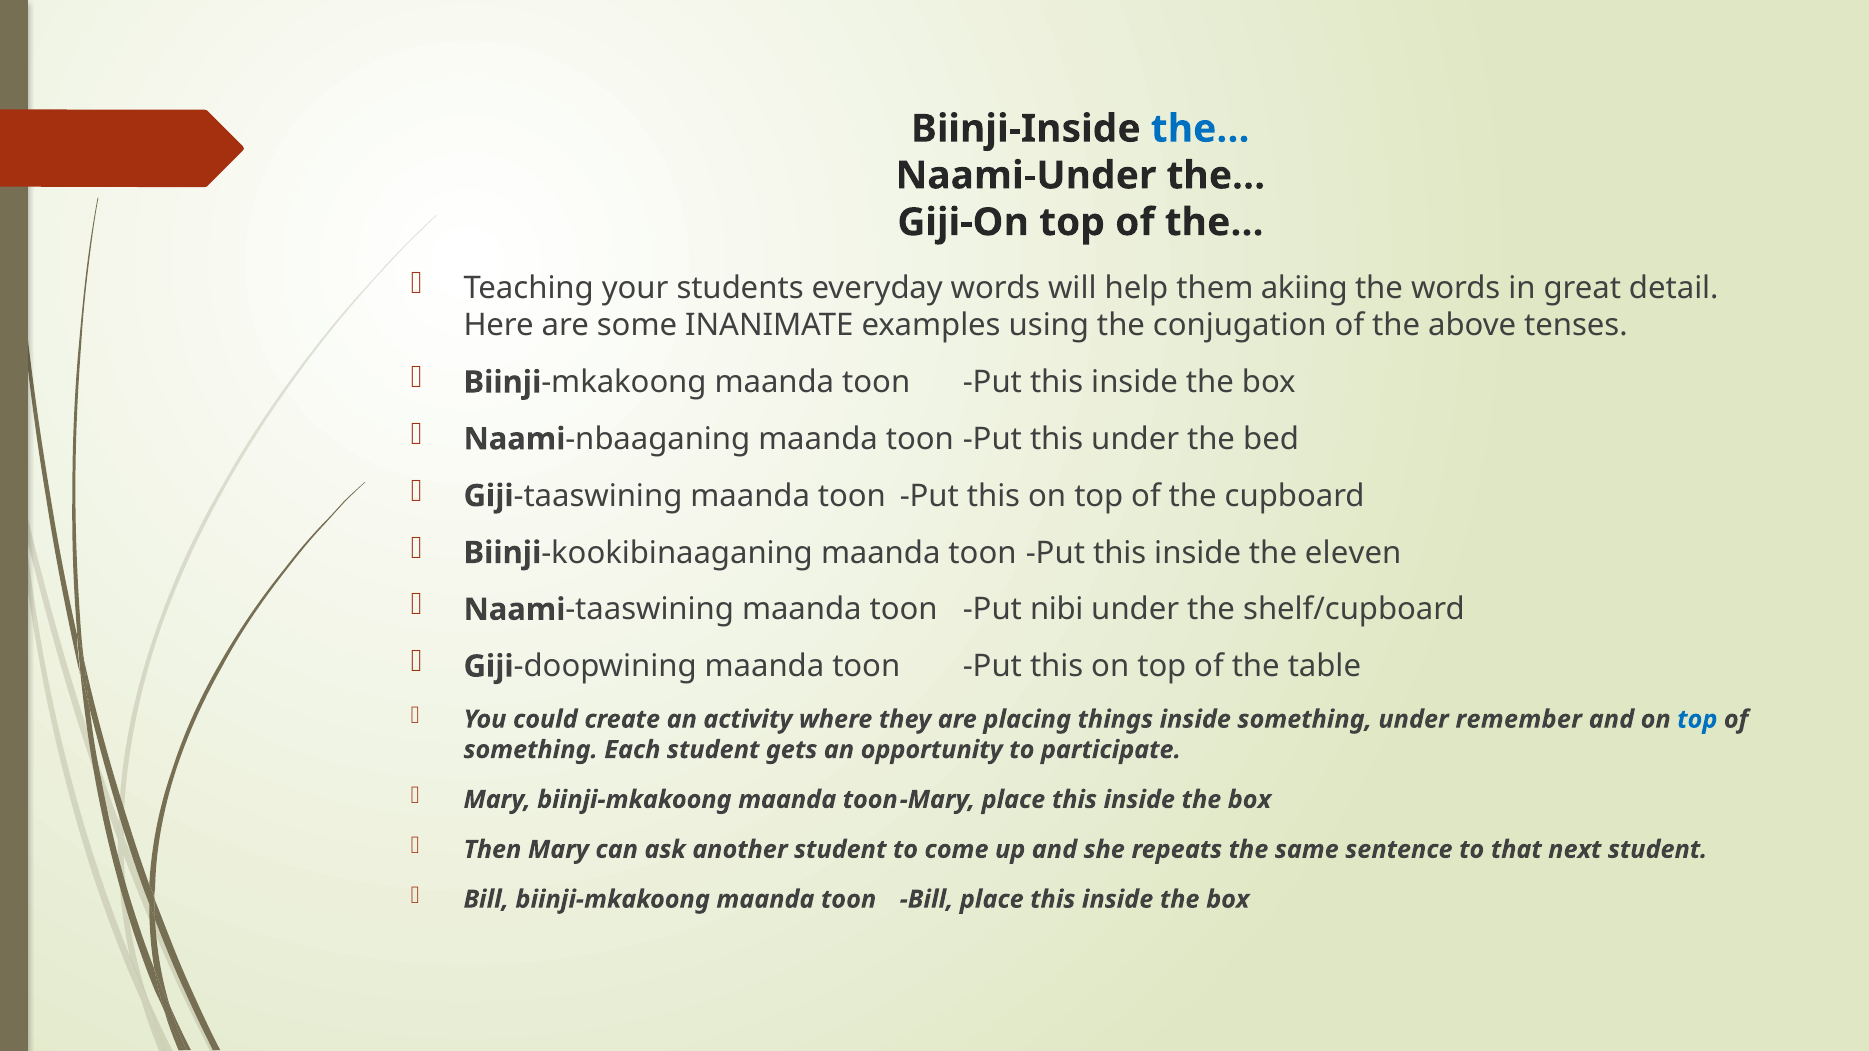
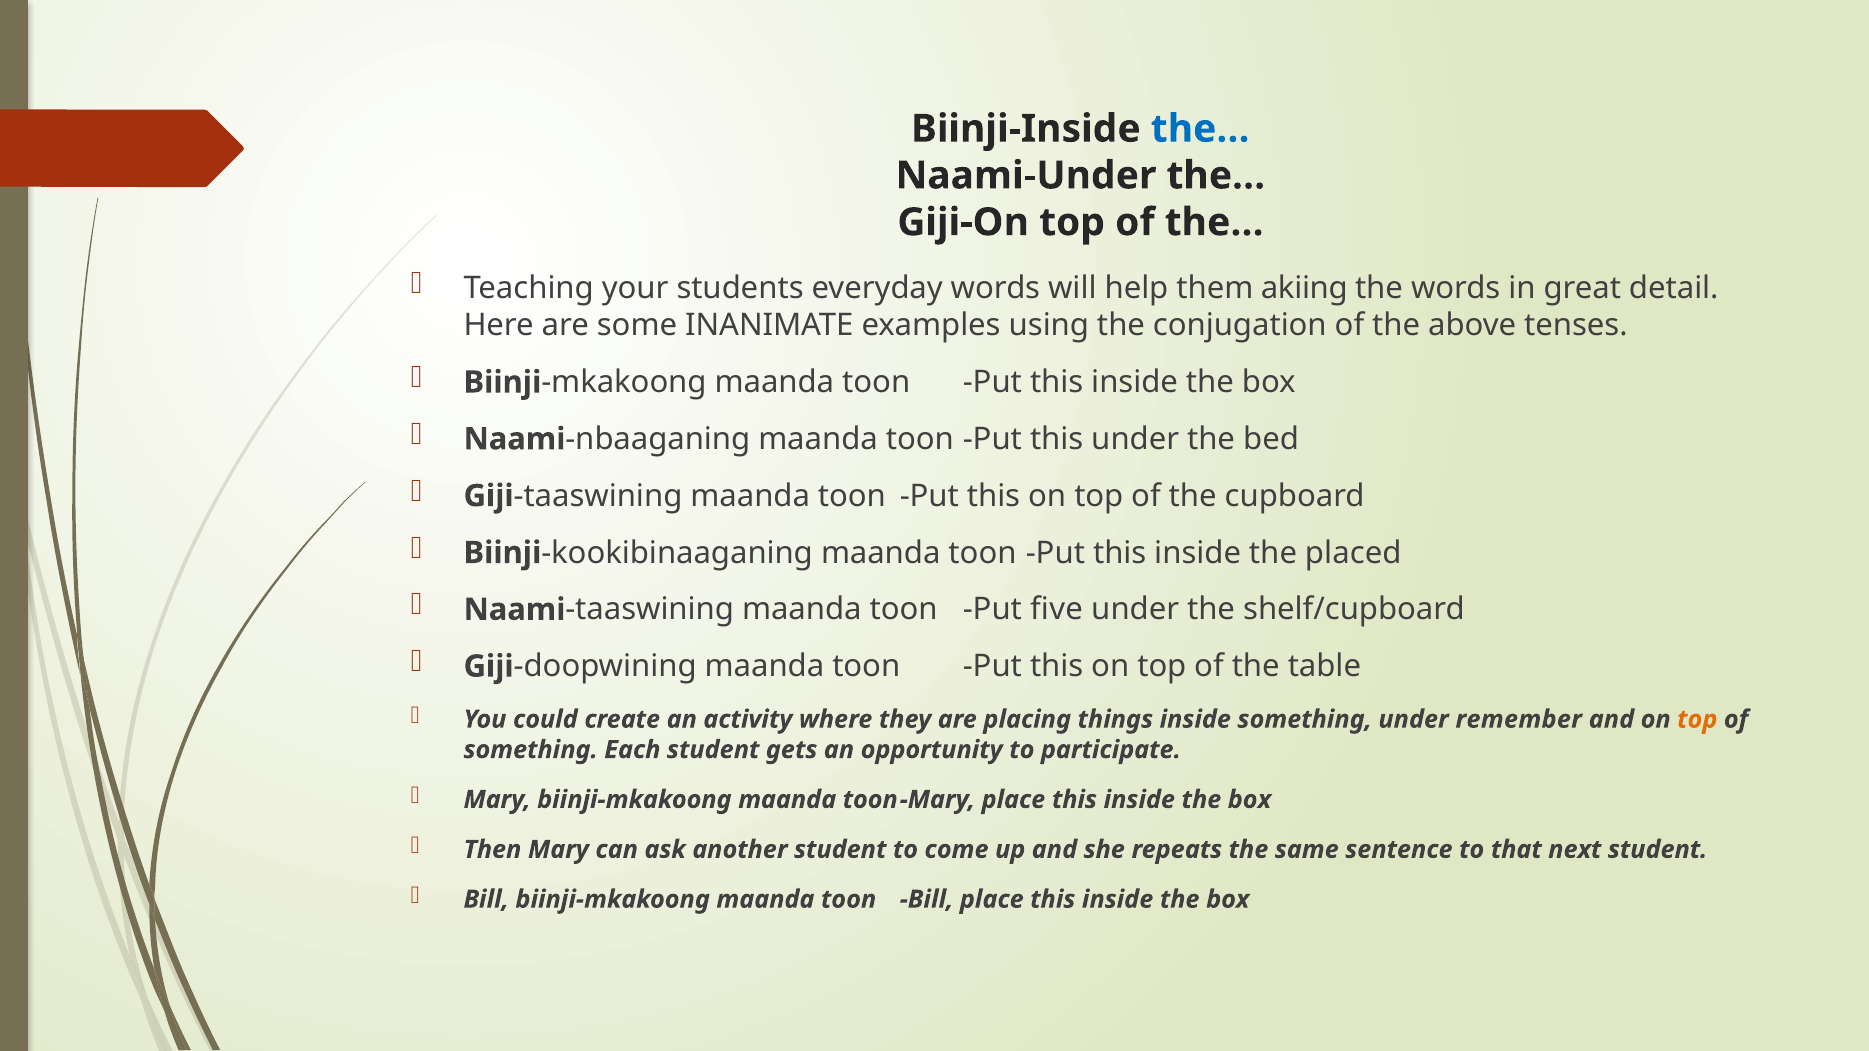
eleven: eleven -> placed (1353, 553)
nibi: nibi -> five (1056, 610)
top colour: blue -> orange (1697, 720)
